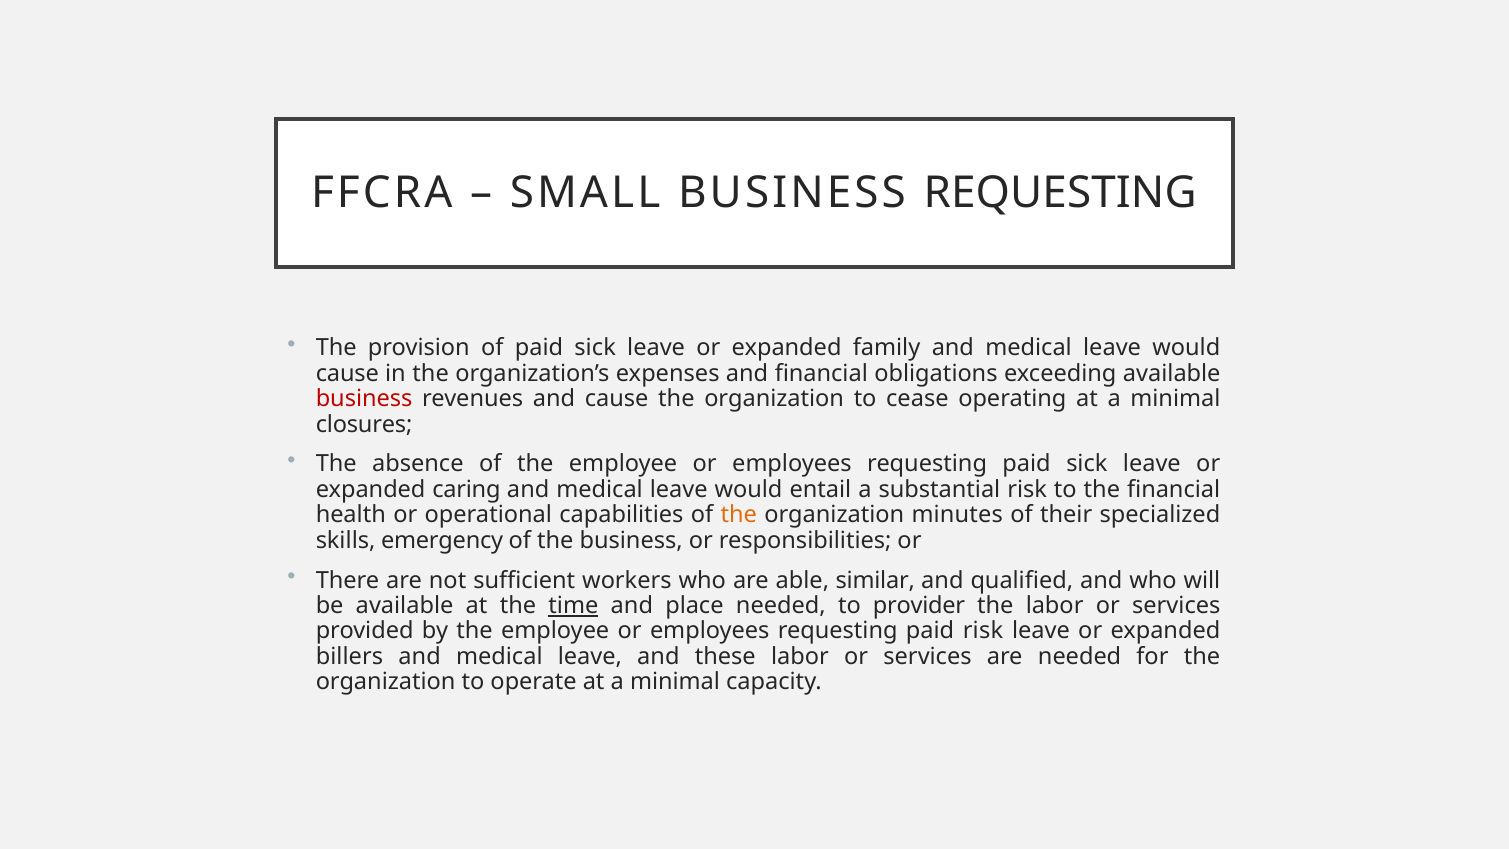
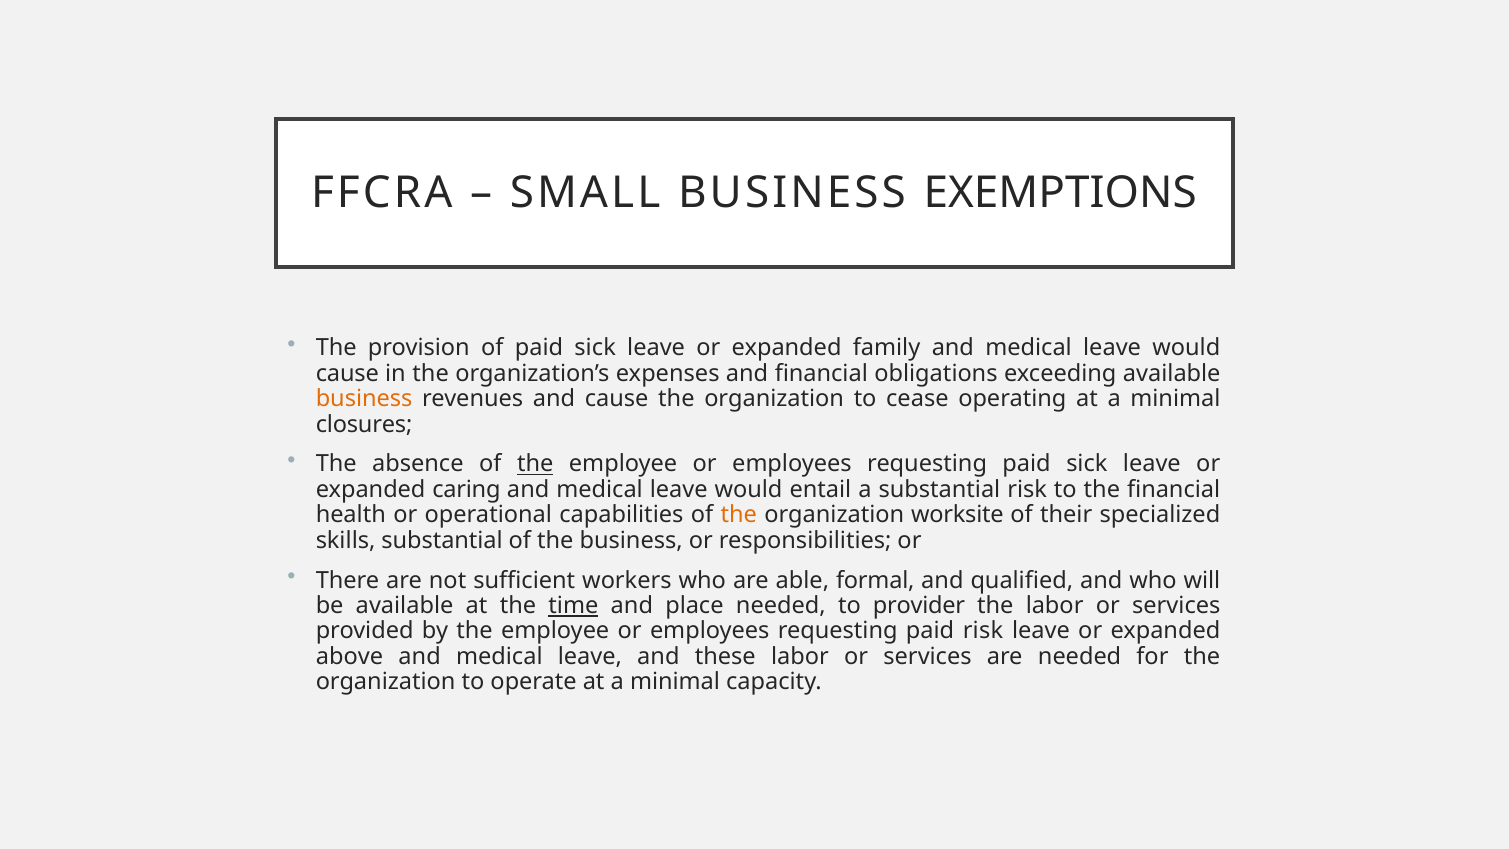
BUSINESS REQUESTING: REQUESTING -> EXEMPTIONS (1060, 193)
business colour: red -> orange (364, 399)
the underline: none -> present (535, 464)
minutes: minutes -> worksite (957, 515)
skills emergency: emergency -> substantial (442, 540)
similar: similar -> formal (875, 580)
billers: billers -> above (349, 657)
